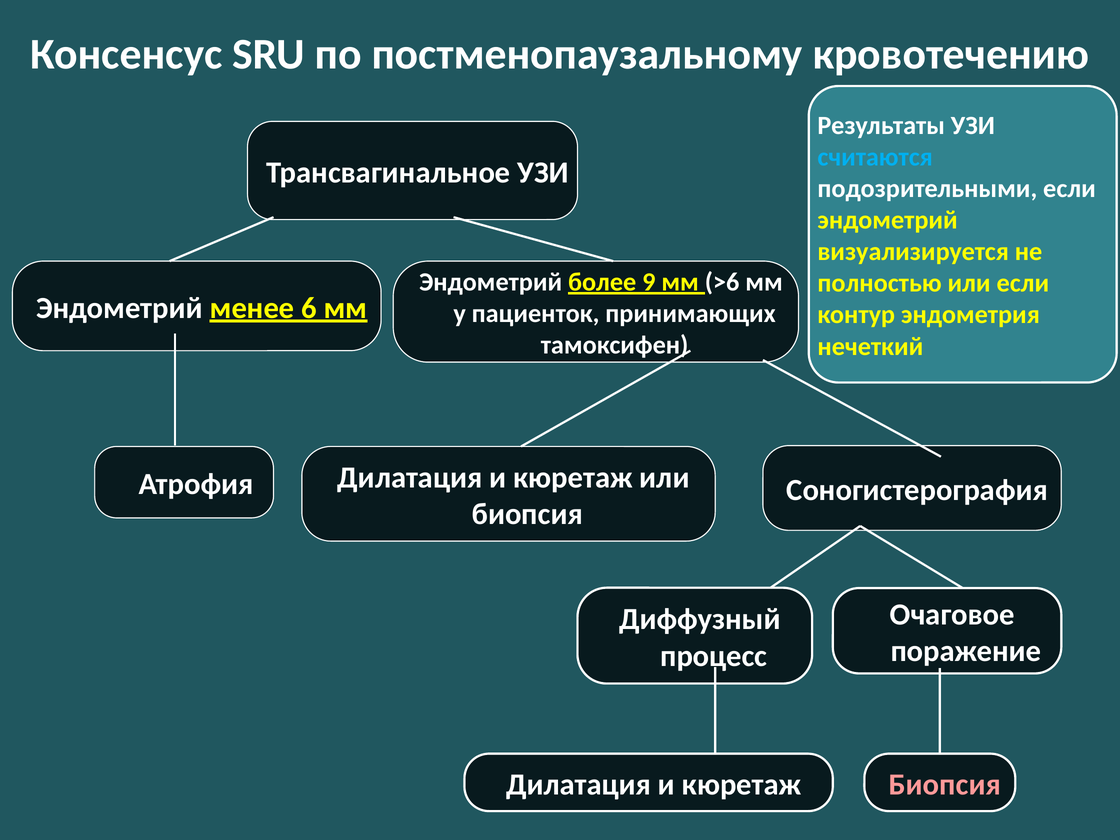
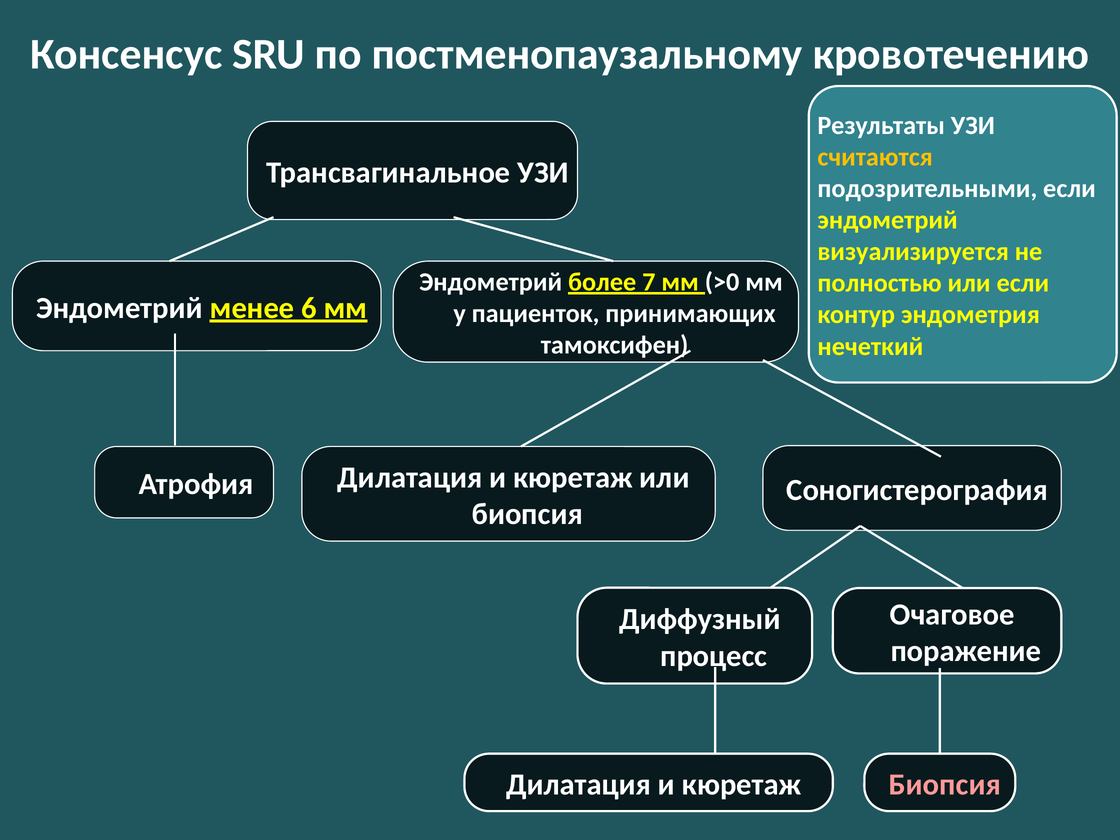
считаются colour: light blue -> yellow (875, 157)
9: 9 -> 7 (649, 282)
>6: >6 -> >0 (722, 282)
